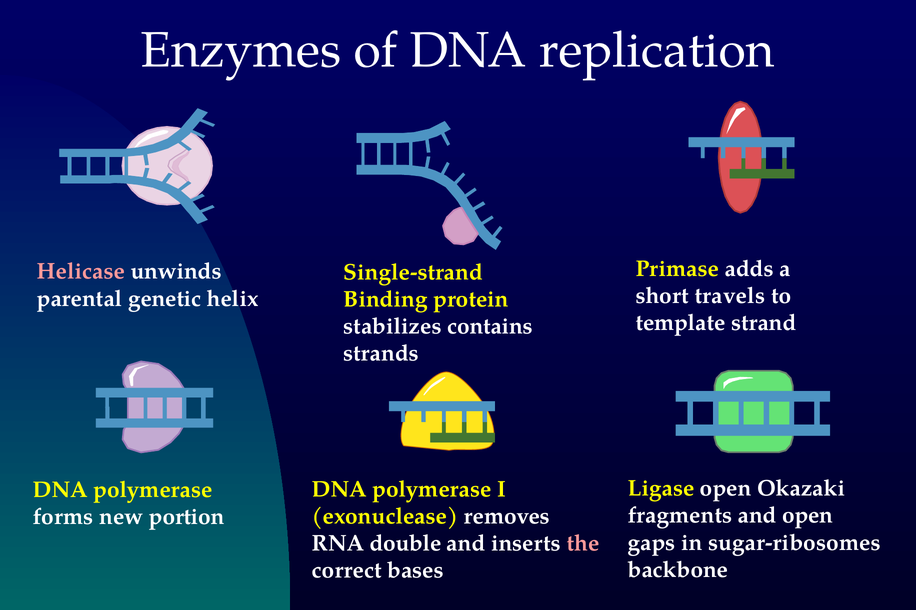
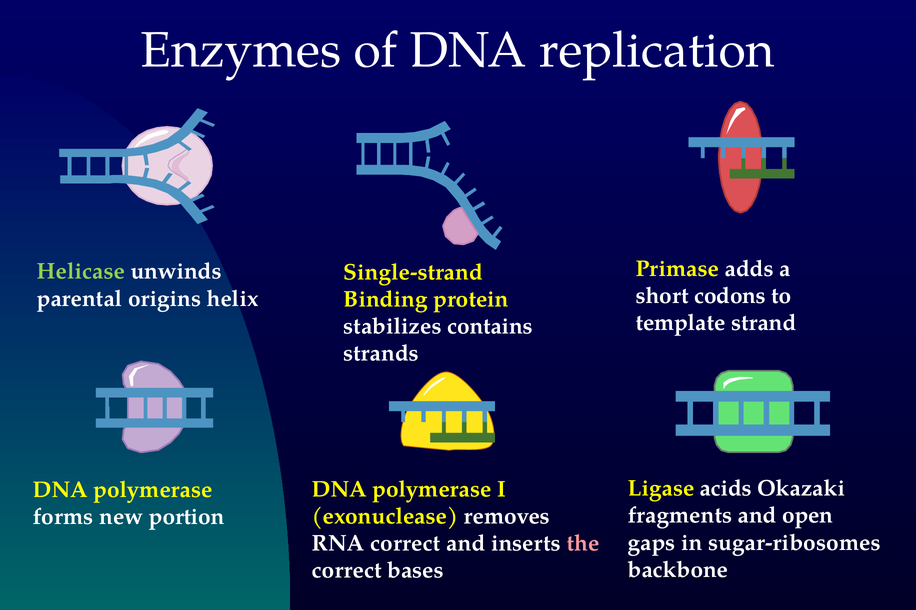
Helicase colour: pink -> light green (81, 272)
travels: travels -> codons (730, 296)
genetic: genetic -> origins (165, 299)
Ligase open: open -> acids (726, 489)
RNA double: double -> correct (405, 544)
